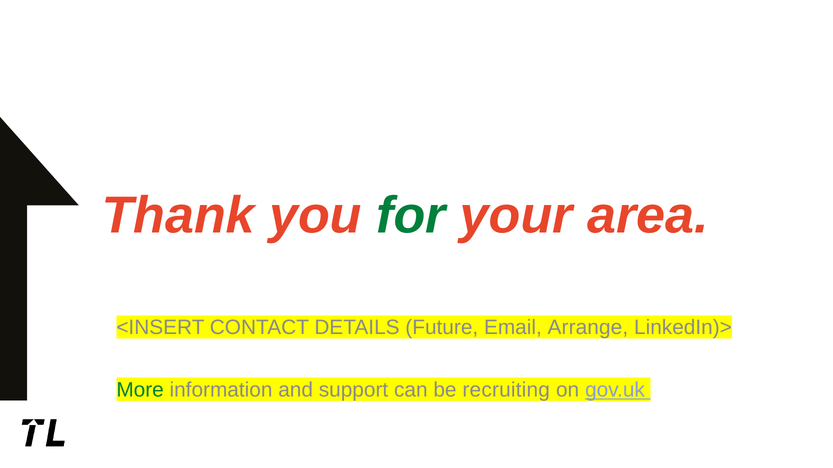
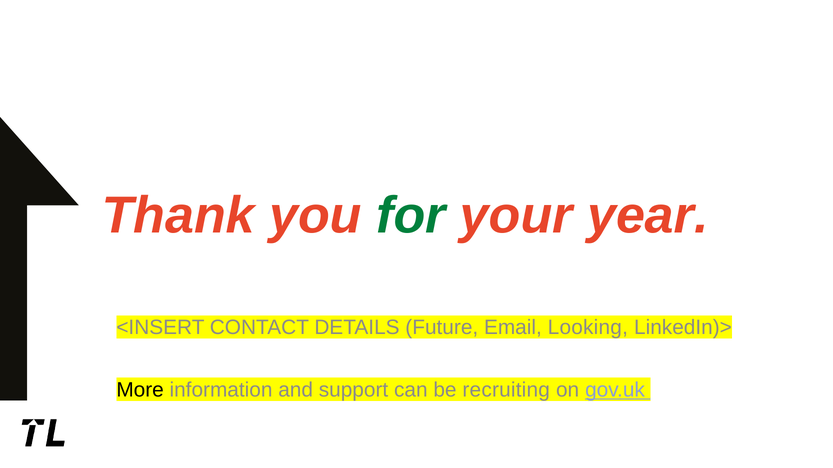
area: area -> year (648, 216)
Arrange: Arrange -> Looking (588, 328)
More colour: green -> black (140, 390)
